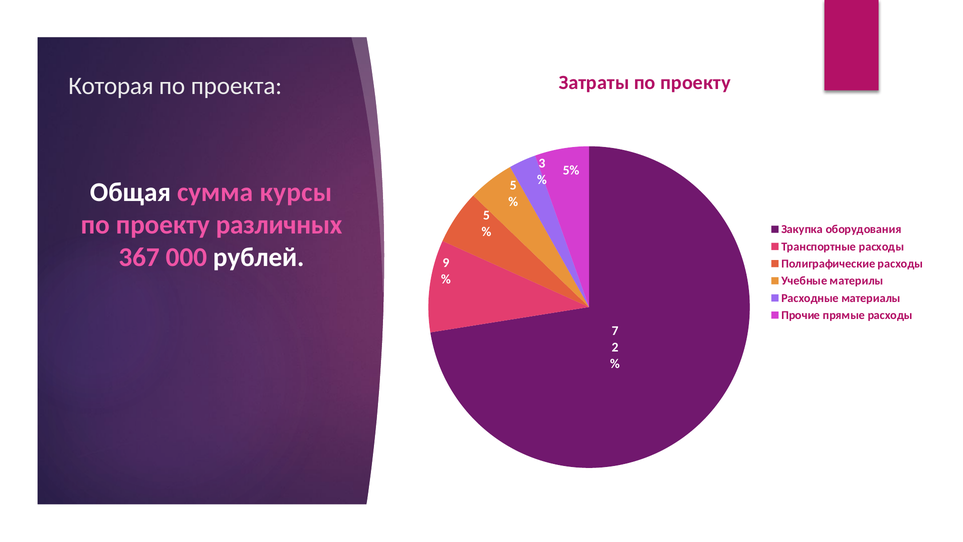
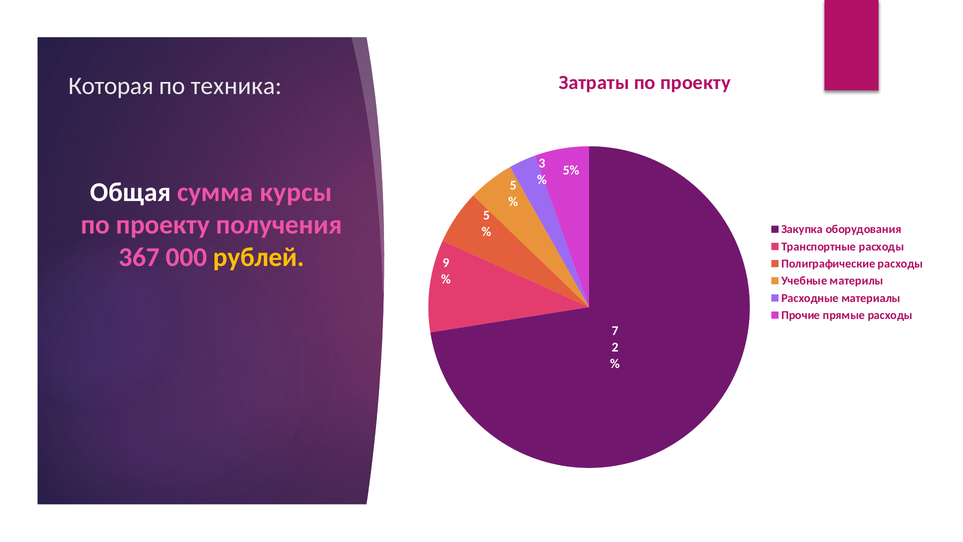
проекта: проекта -> техника (236, 86)
различных: различных -> получения (279, 225)
рублей colour: white -> yellow (259, 257)
